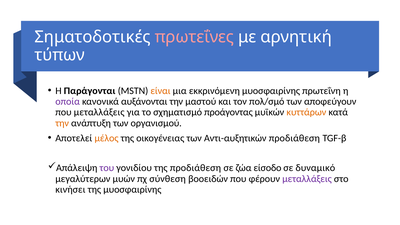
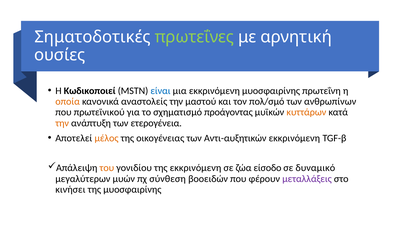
πρωτεΐνες colour: pink -> light green (194, 37)
τύπων: τύπων -> ουσίες (60, 55)
Παράγονται: Παράγονται -> Κωδικοποιεί (90, 91)
είναι colour: orange -> blue (161, 91)
οποία colour: purple -> orange (68, 102)
αυξάνονται: αυξάνονται -> αναστολείς (144, 102)
αποφεύγουν: αποφεύγουν -> ανθρωπίνων (330, 102)
που μεταλλάξεις: μεταλλάξεις -> πρωτεϊνικού (99, 112)
οργανισμού: οργανισμού -> ετερογένεια (156, 123)
Αντι-αυξητικών προδιάθεση: προδιάθεση -> εκκρινόμενη (294, 138)
του colour: purple -> orange (107, 168)
της προδιάθεση: προδιάθεση -> εκκρινόμενη (196, 168)
